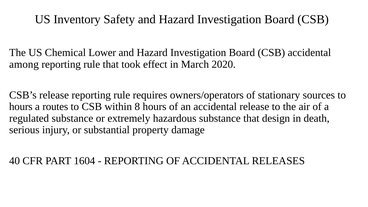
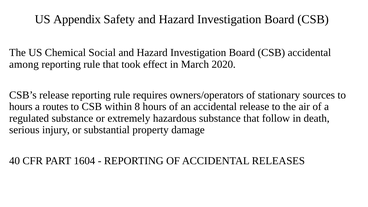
Inventory: Inventory -> Appendix (77, 19)
Lower: Lower -> Social (102, 53)
design: design -> follow (276, 118)
